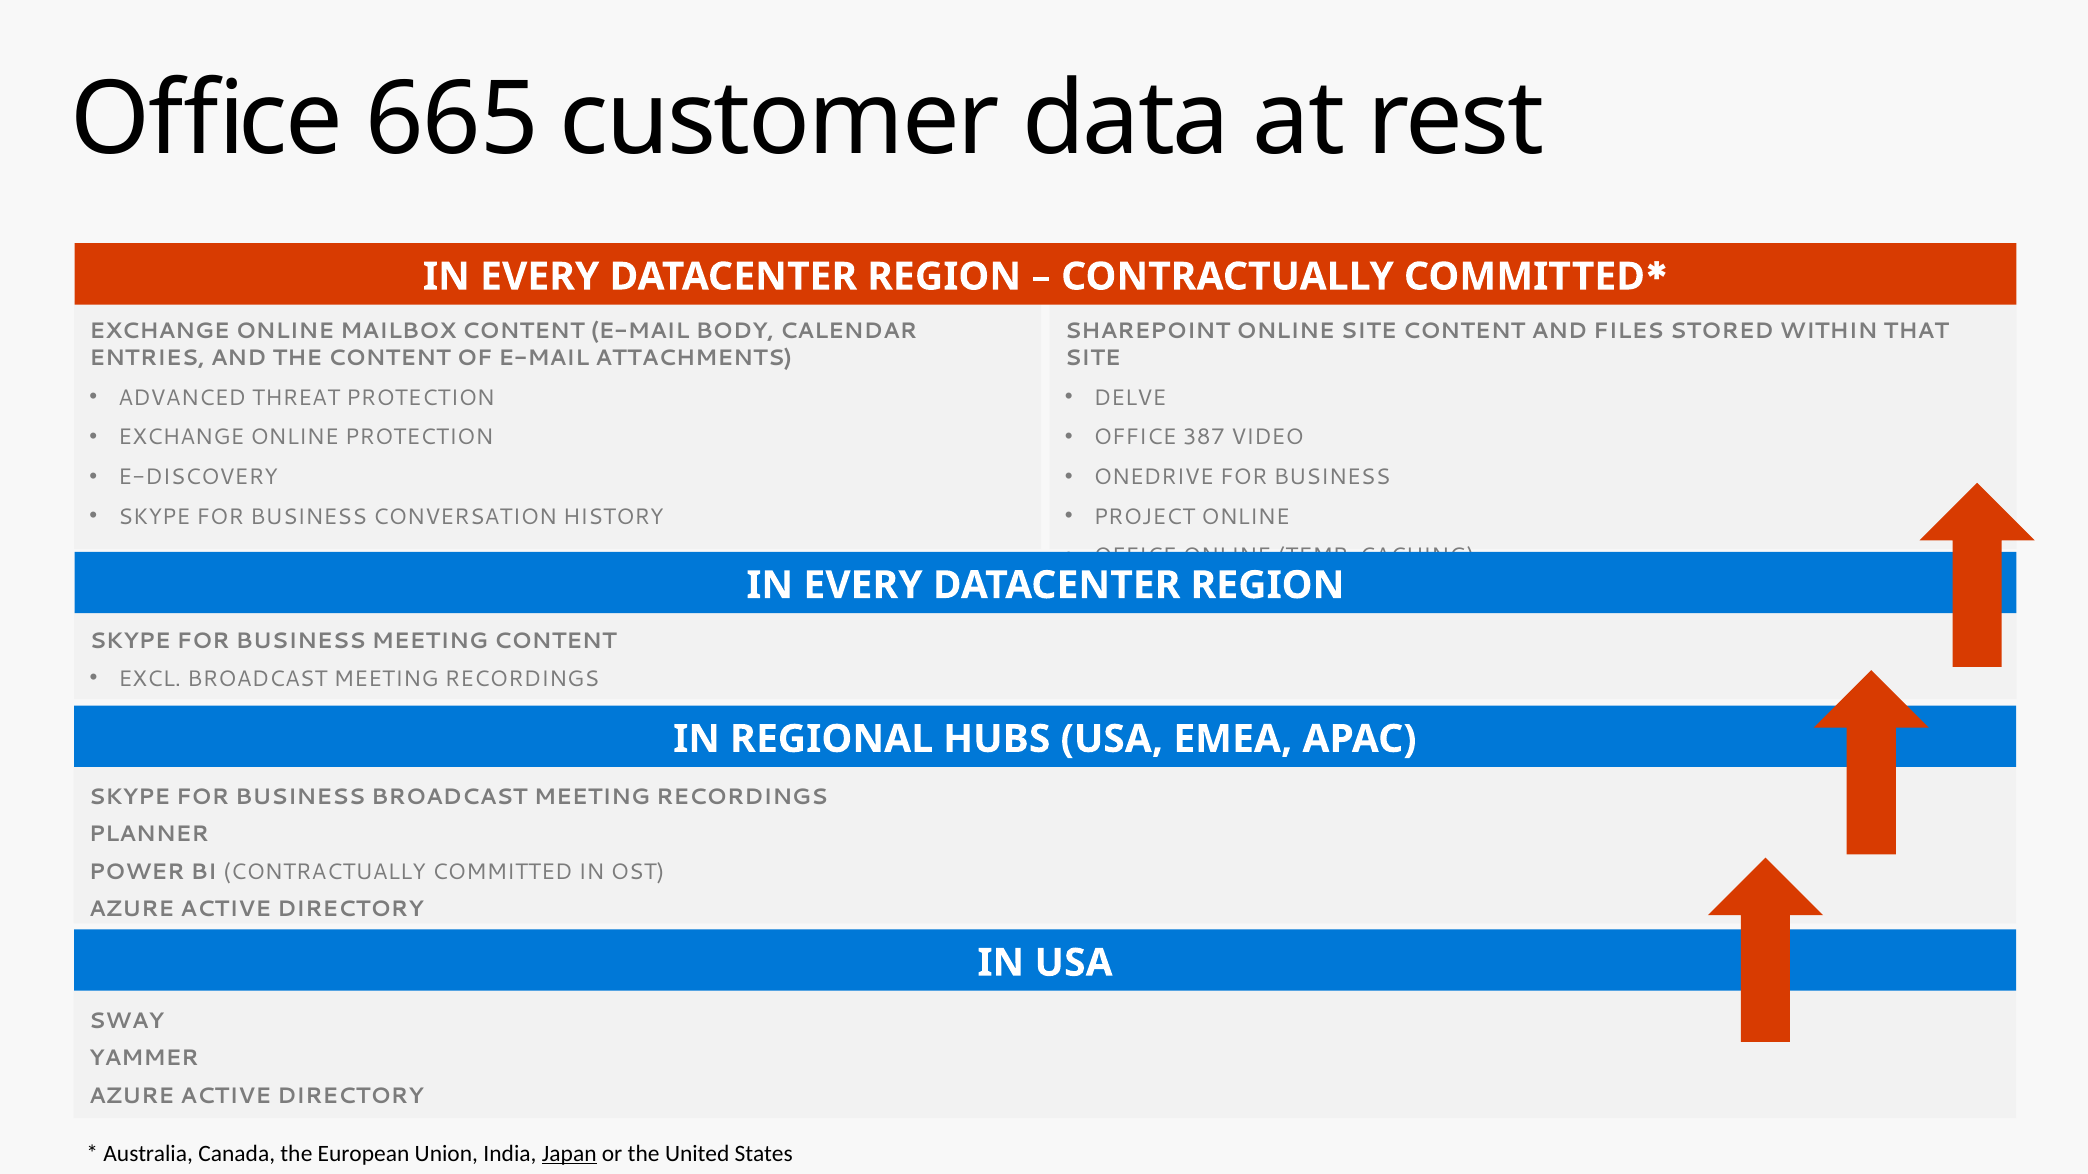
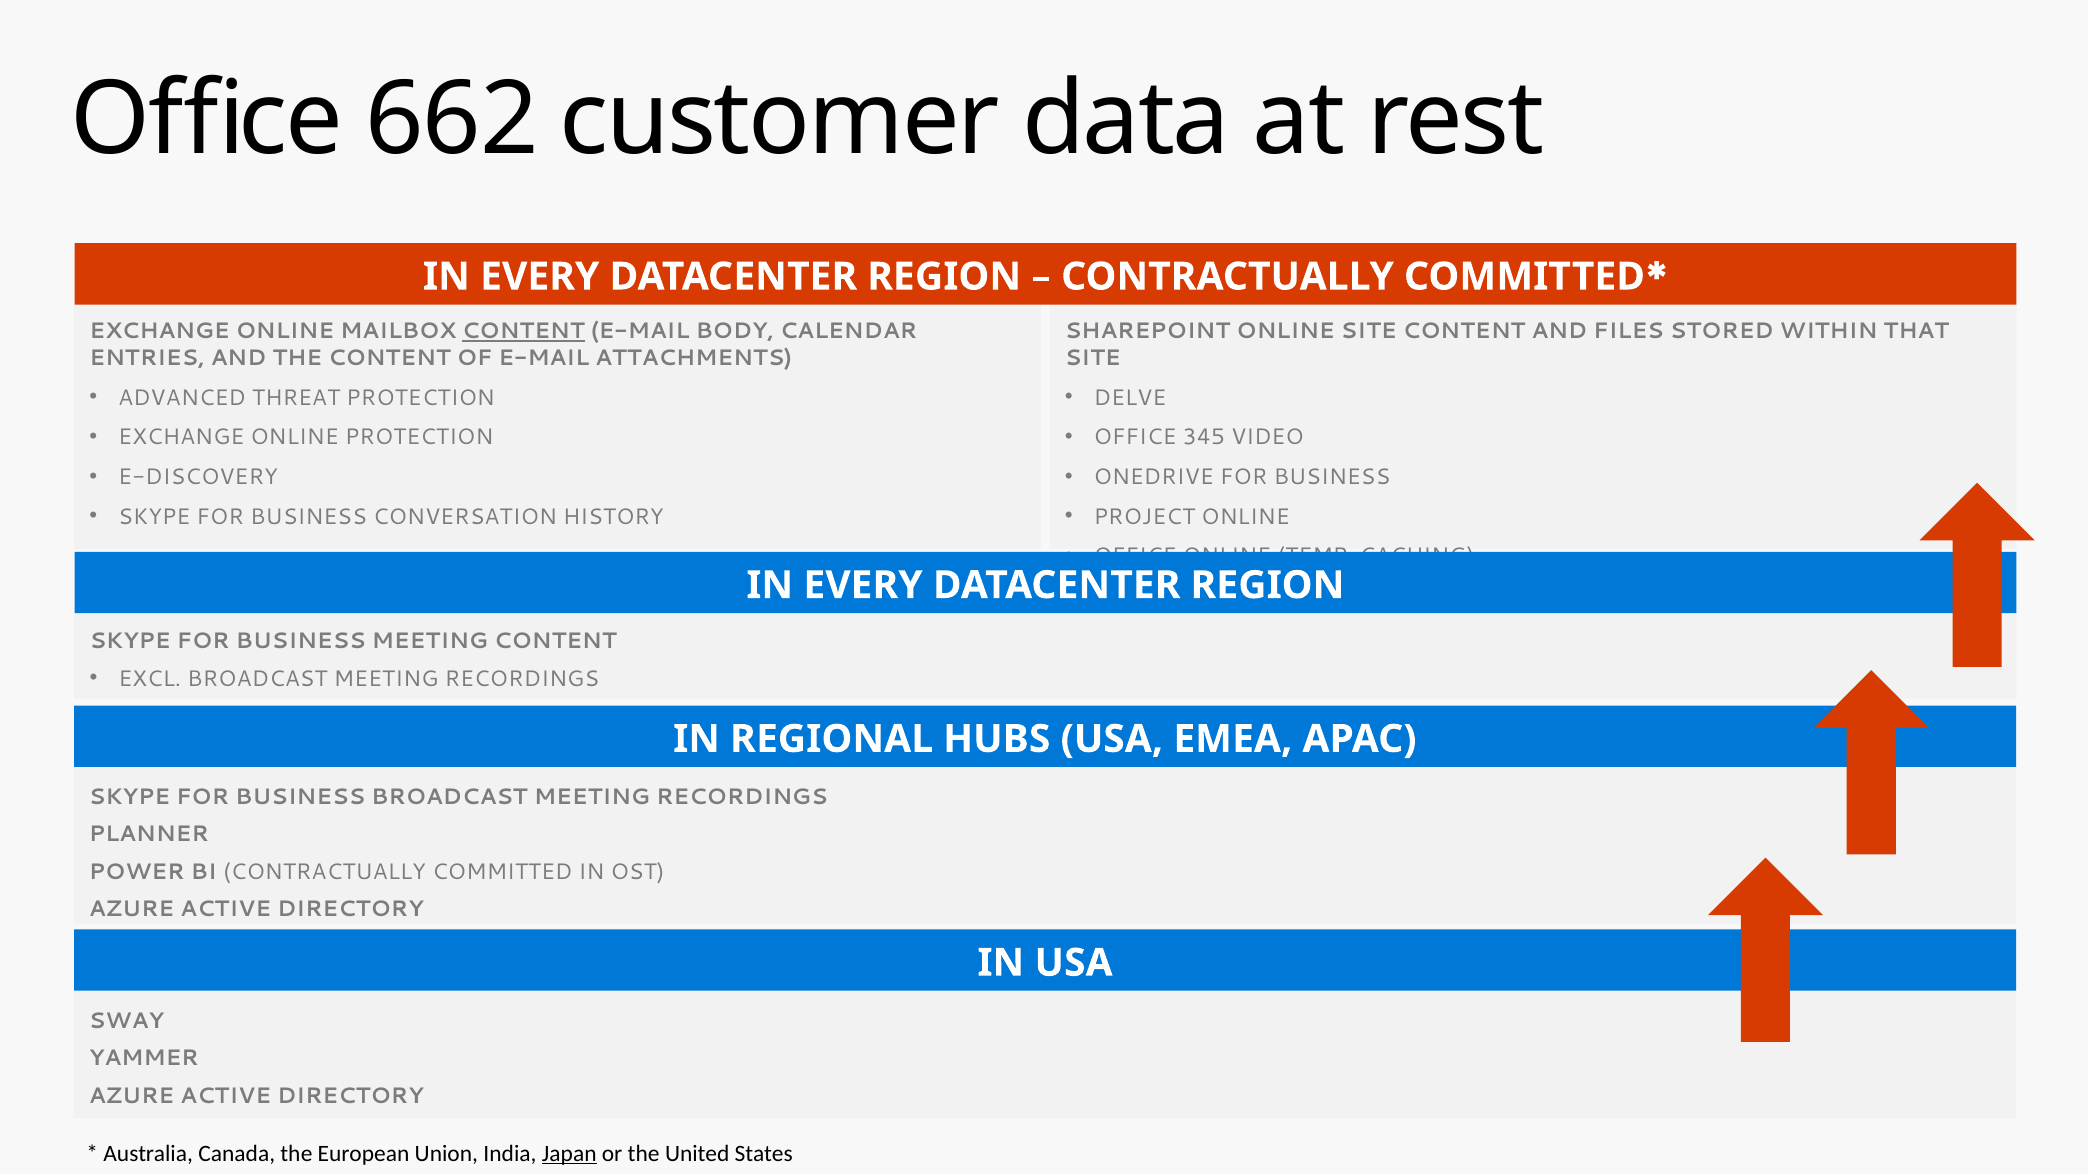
665: 665 -> 662 (452, 120)
CONTENT underline: none -> present (523, 331)
387: 387 -> 345 (1204, 438)
